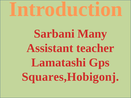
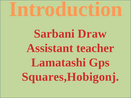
Many: Many -> Draw (92, 34)
